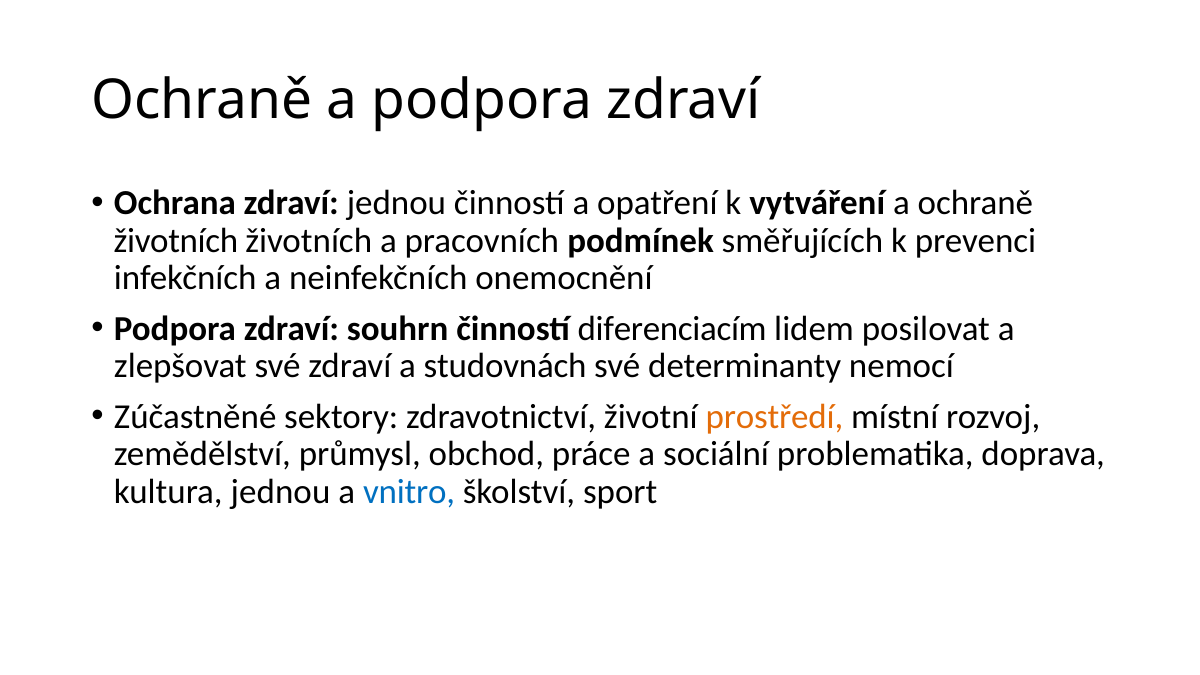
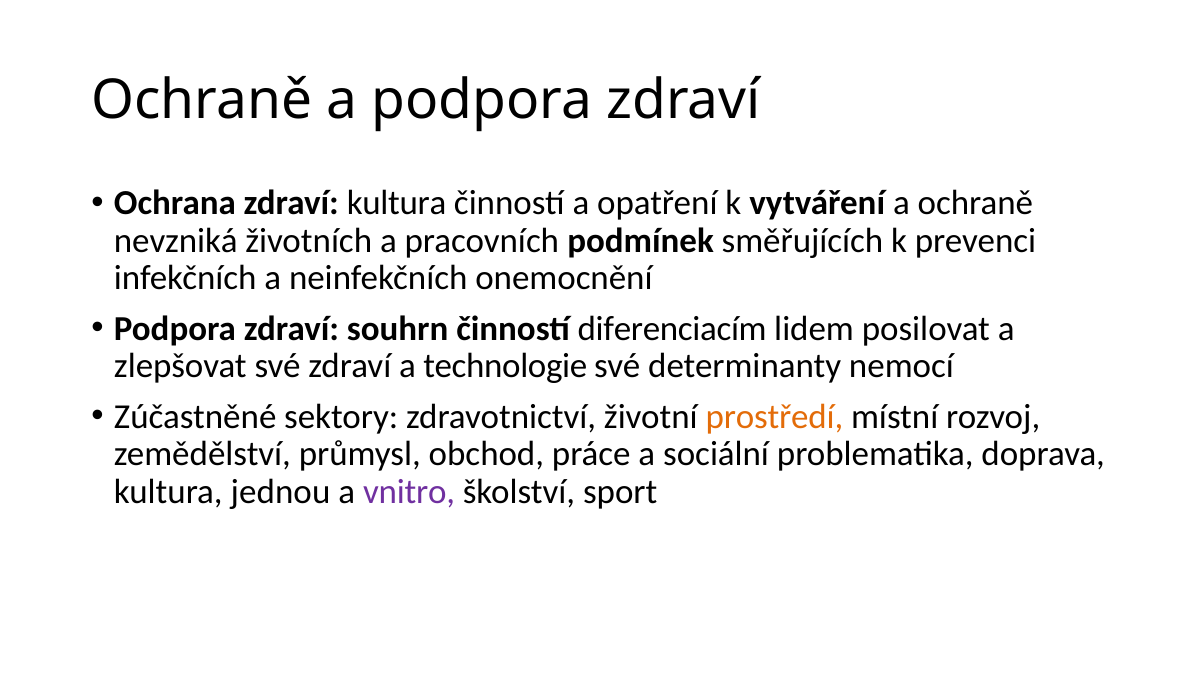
zdraví jednou: jednou -> kultura (397, 203)
životních: životních -> nevzniká (176, 241)
studovnách: studovnách -> technologie (505, 366)
vnitro colour: blue -> purple (409, 492)
